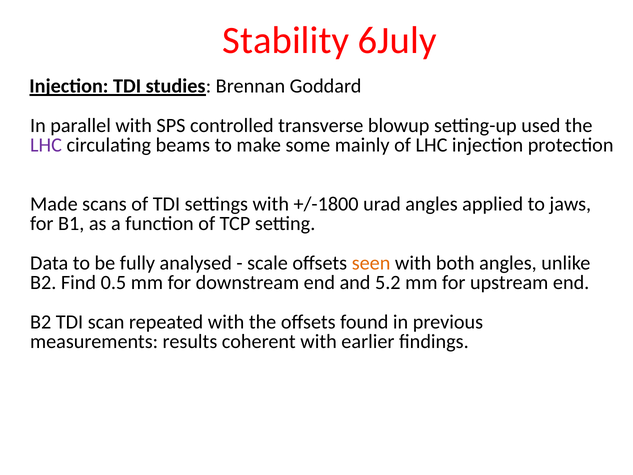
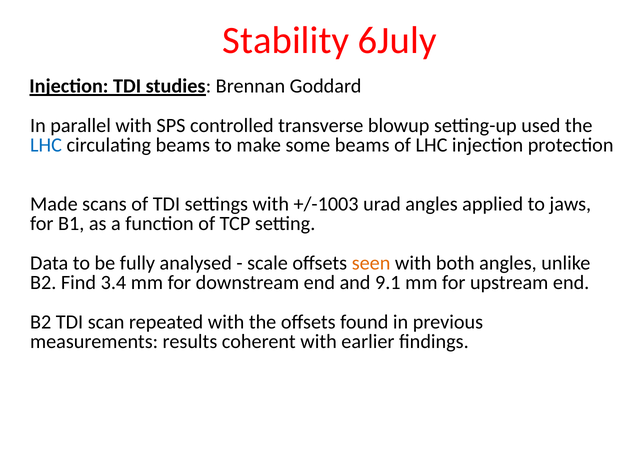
LHC colour: purple -> blue (46, 145)
some mainly: mainly -> beams (362, 145)
+/-1800: +/-1800 -> +/-1003 (326, 204)
0.5: 0.5 -> 3.4 (113, 282)
5.2: 5.2 -> 9.1 (388, 282)
